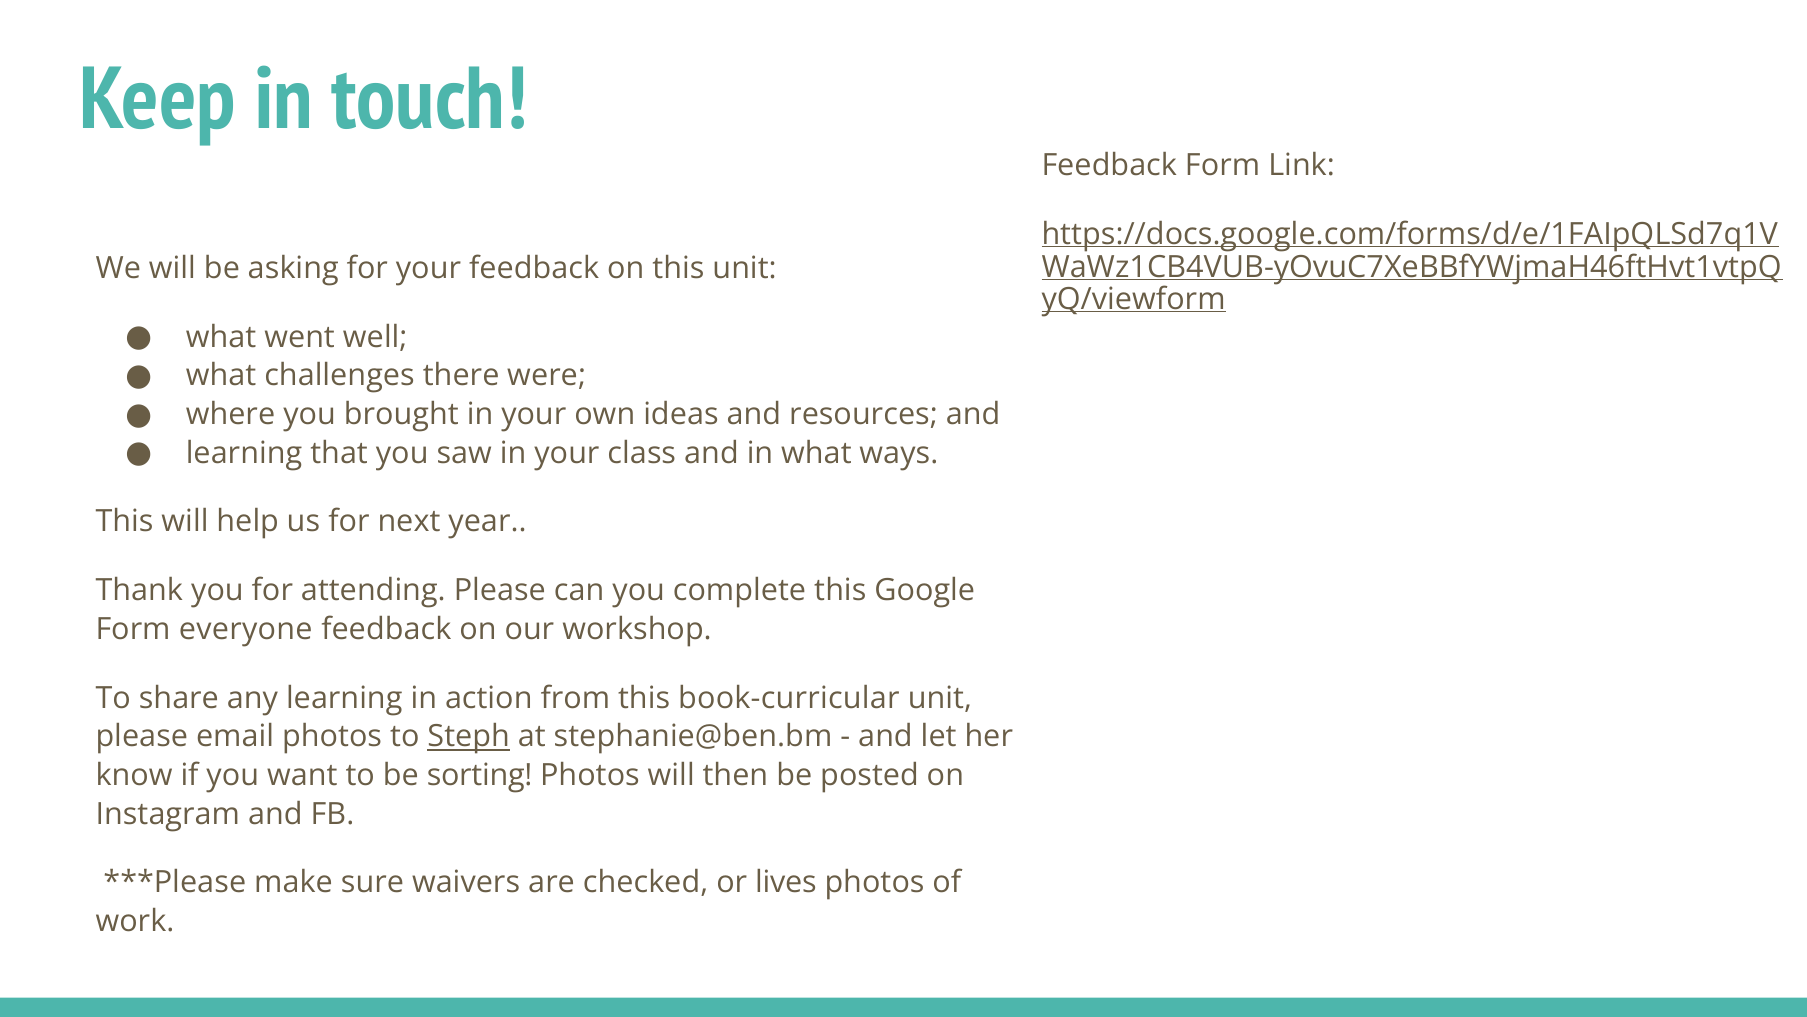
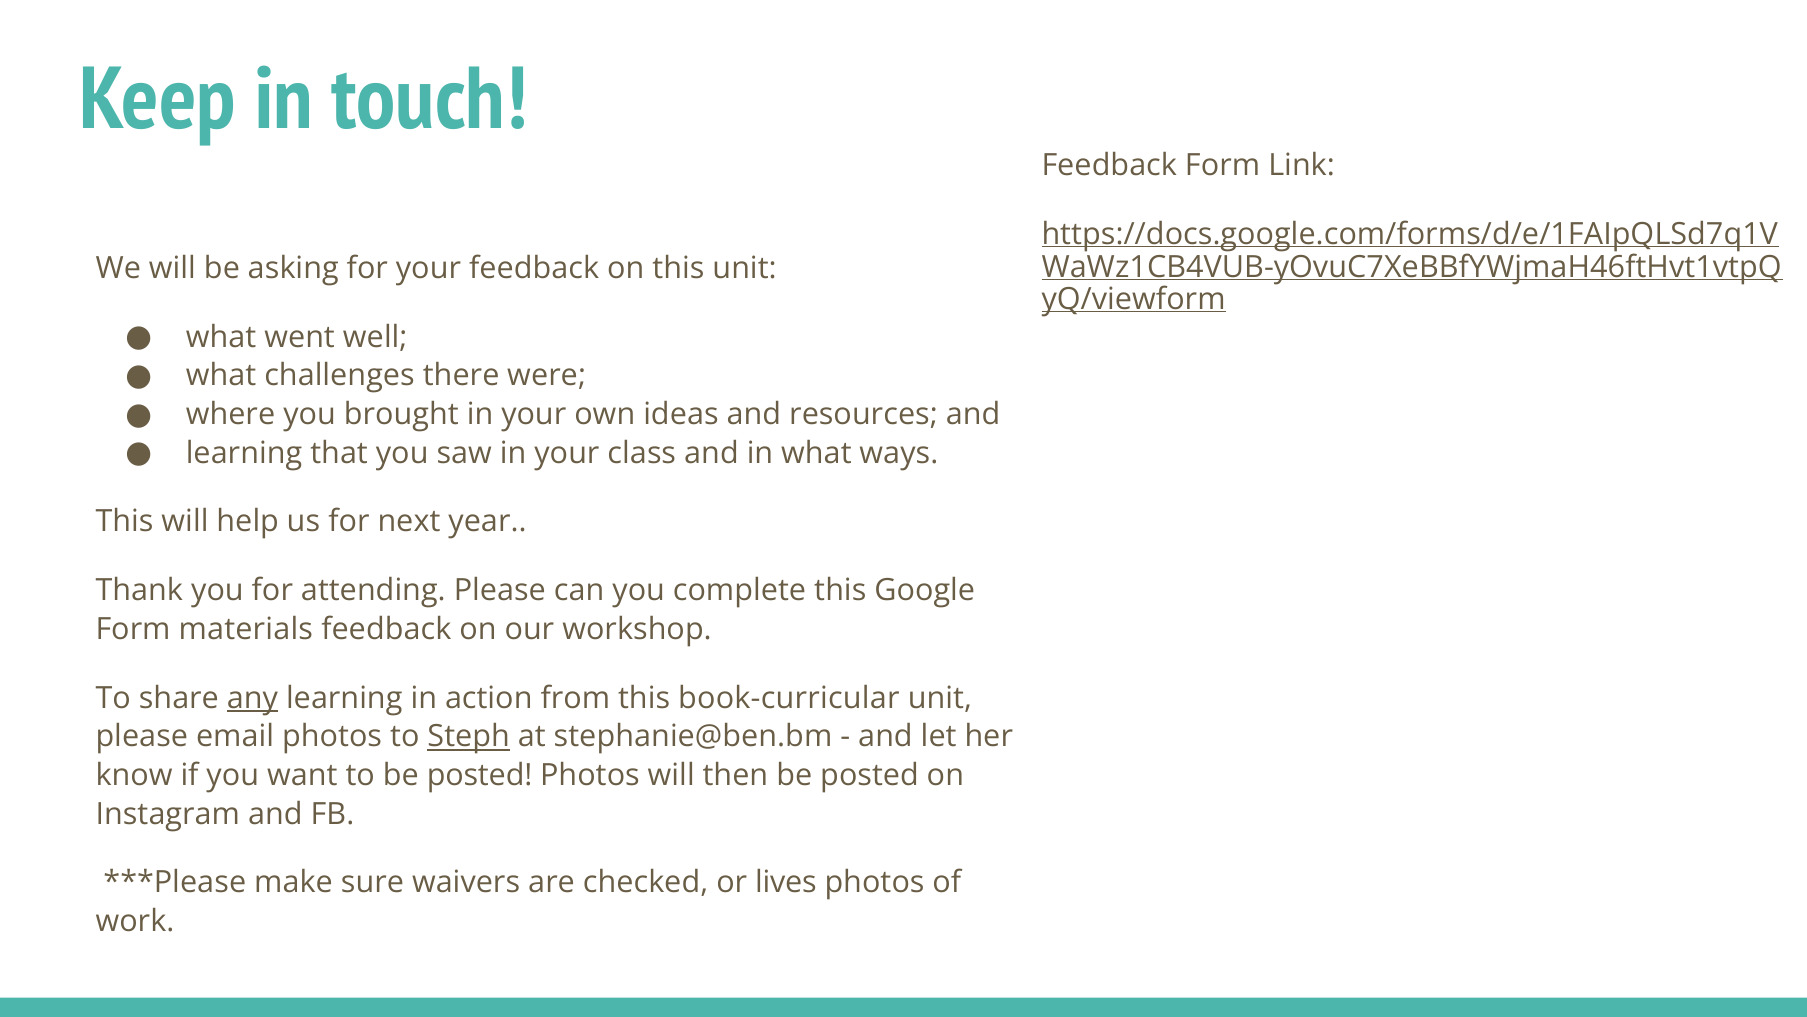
everyone: everyone -> materials (246, 629)
any underline: none -> present (252, 698)
to be sorting: sorting -> posted (480, 775)
